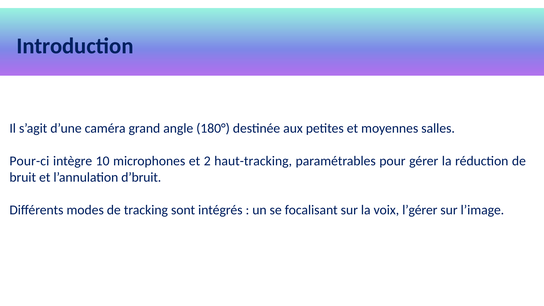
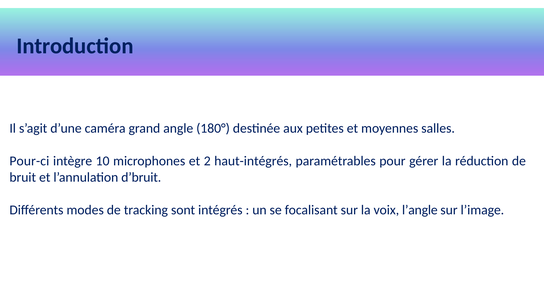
haut-tracking: haut-tracking -> haut-intégrés (253, 161)
l’gérer: l’gérer -> l’angle (420, 210)
